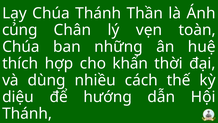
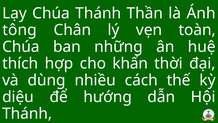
củng: củng -> tông (20, 30)
